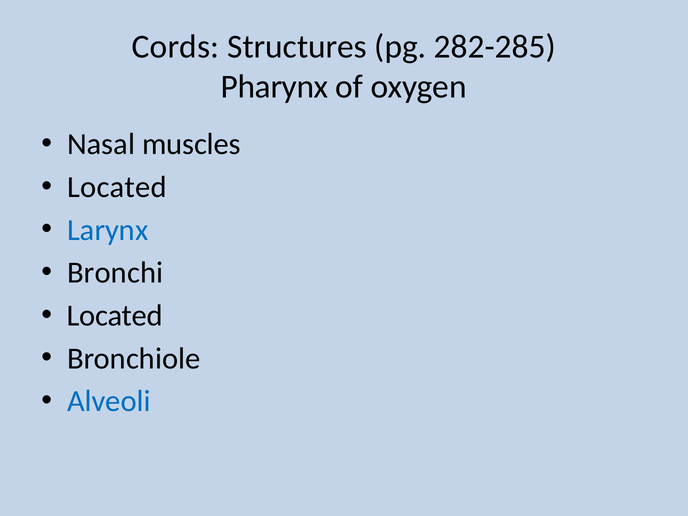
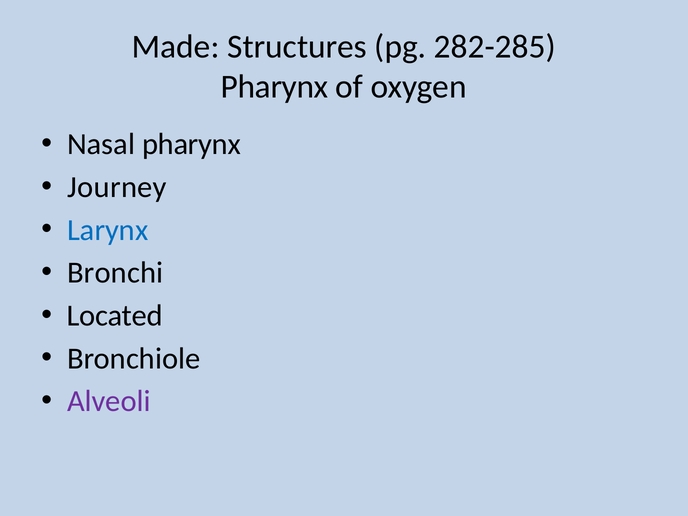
Cords: Cords -> Made (176, 46)
Nasal muscles: muscles -> pharynx (191, 144)
Located: Located -> Journey (117, 187)
Alveoli colour: blue -> purple (109, 401)
